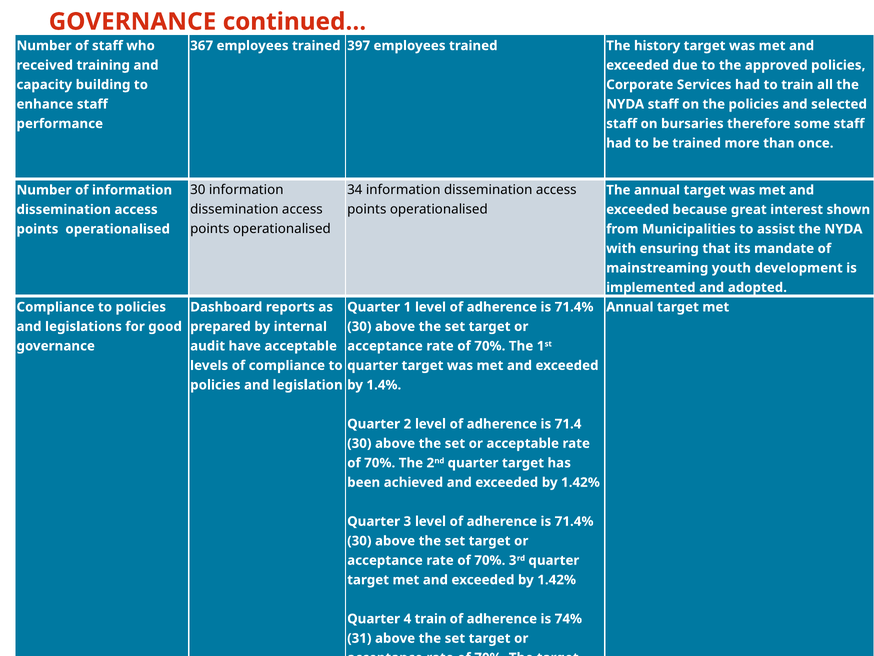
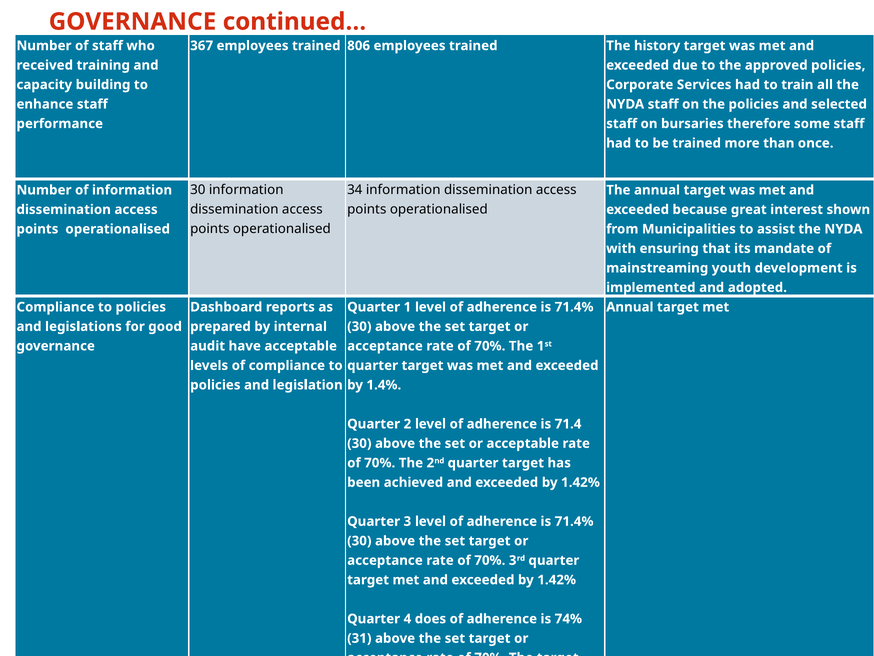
397: 397 -> 806 (359, 46)
4 train: train -> does (430, 618)
